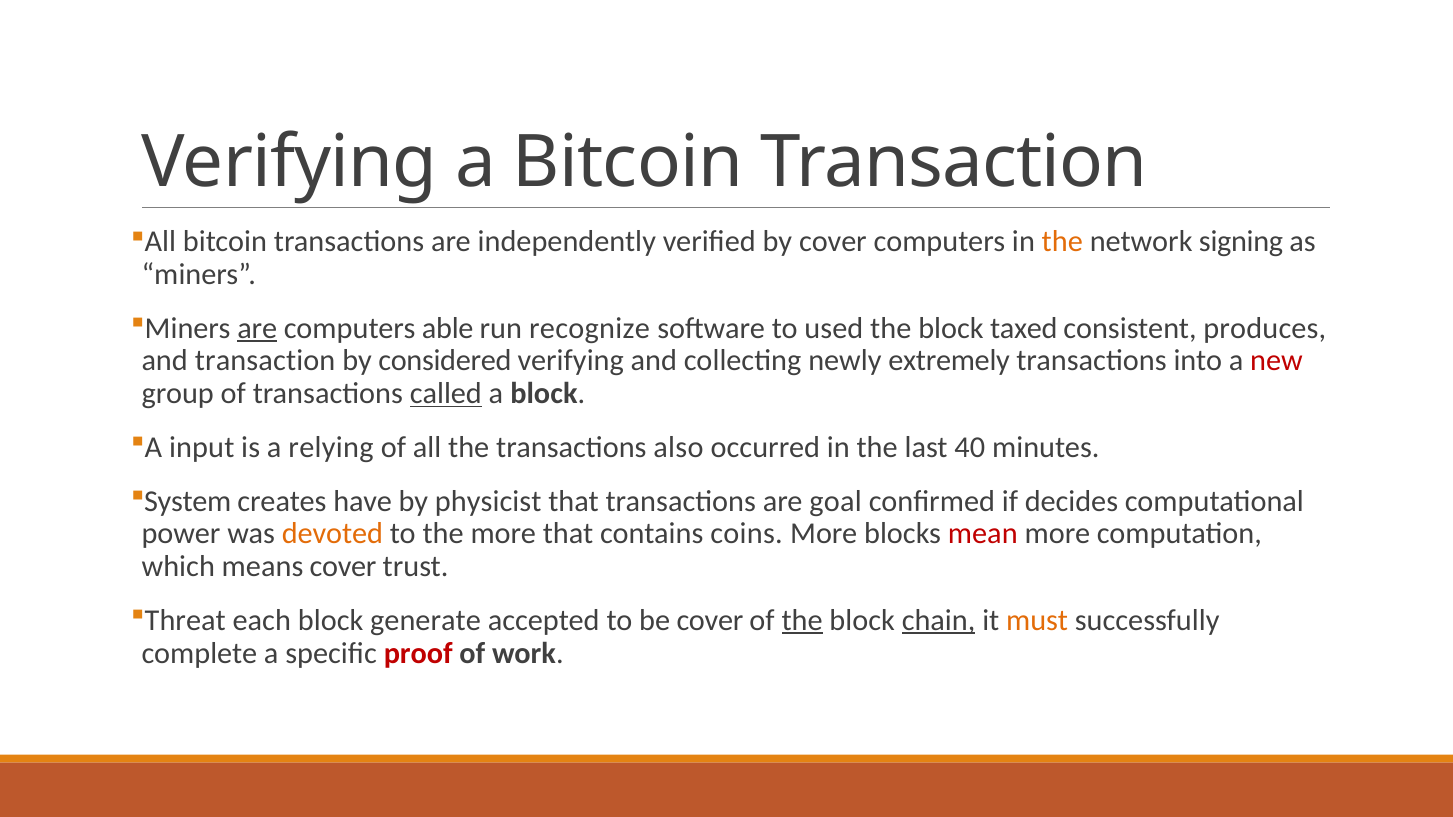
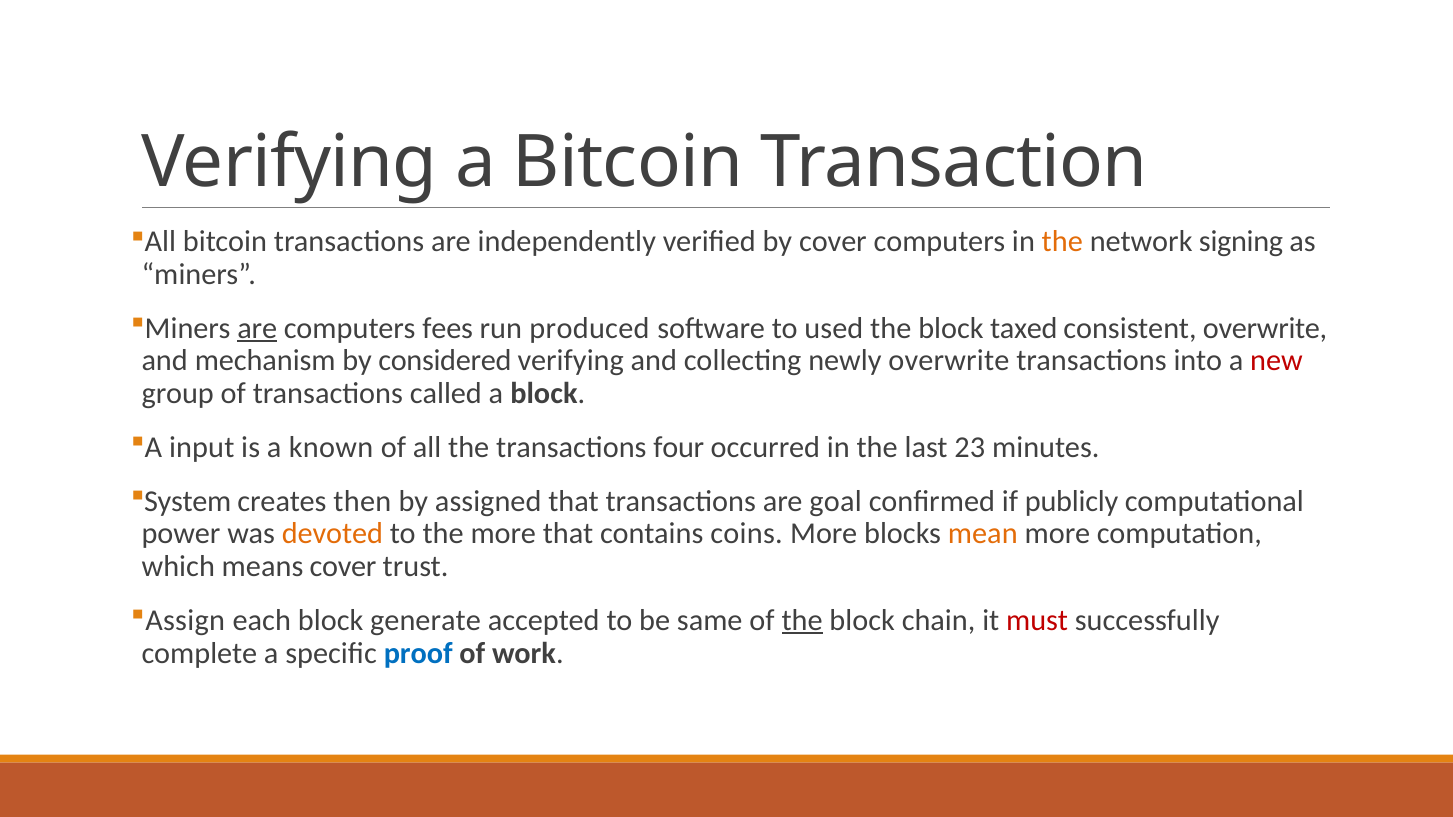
able: able -> fees (448, 328)
recognize: recognize -> produced (590, 328)
consistent produces: produces -> overwrite (1265, 328)
and transaction: transaction -> mechanism (265, 361)
newly extremely: extremely -> overwrite (949, 361)
called underline: present -> none (446, 394)
relying: relying -> known (331, 447)
also: also -> four (679, 447)
40: 40 -> 23 (970, 447)
have: have -> then (362, 501)
physicist: physicist -> assigned (488, 501)
decides: decides -> publicly (1072, 501)
mean colour: red -> orange (983, 534)
Threat: Threat -> Assign (185, 621)
be cover: cover -> same (710, 621)
chain underline: present -> none (939, 621)
must colour: orange -> red (1037, 621)
proof colour: red -> blue (418, 653)
